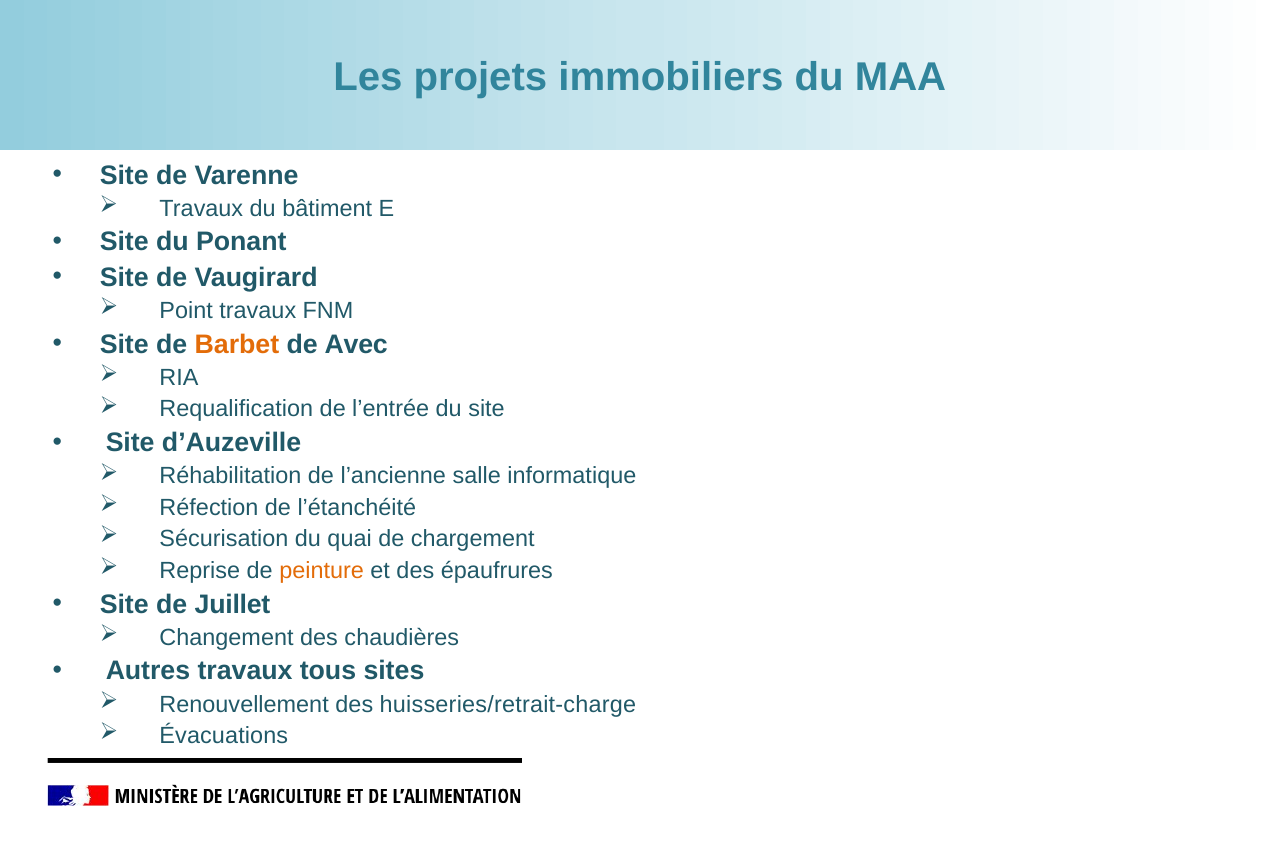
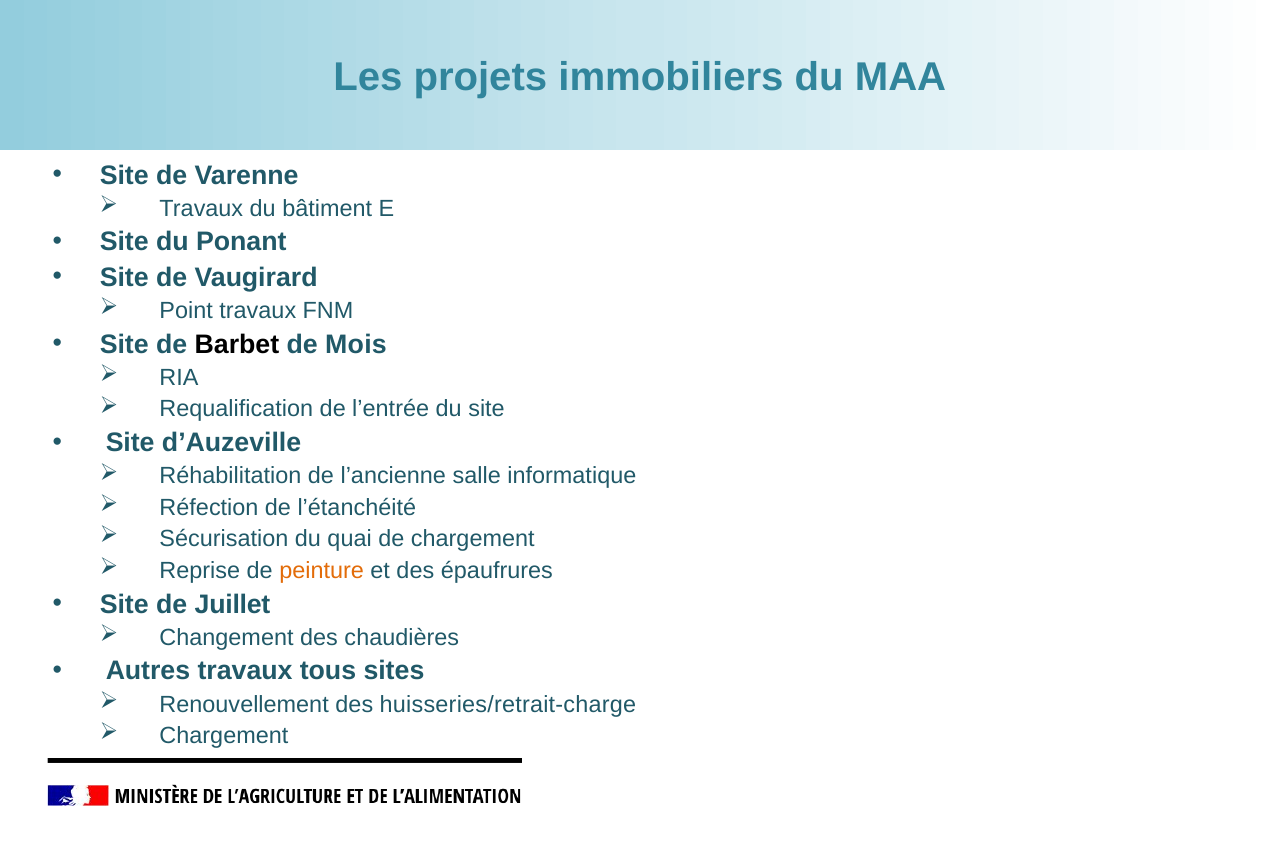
Barbet colour: orange -> black (237, 345)
Avec: Avec -> Mois (356, 345)
Évacuations: Évacuations -> Chargement (224, 736)
